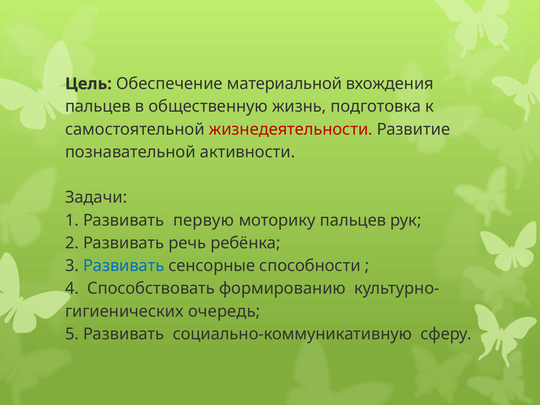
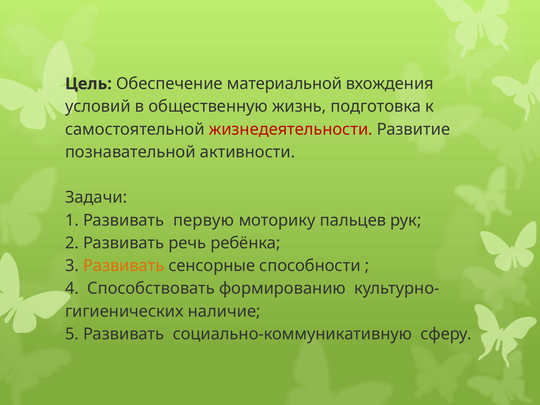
пальцев: пальцев -> условий (98, 107)
Развивать colour: blue -> orange (124, 266)
очередь: очередь -> наличие (224, 311)
